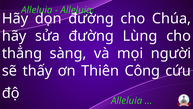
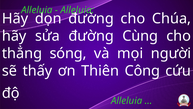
Lùng: Lùng -> Cùng (140, 36)
sàng: sàng -> sóng (68, 53)
